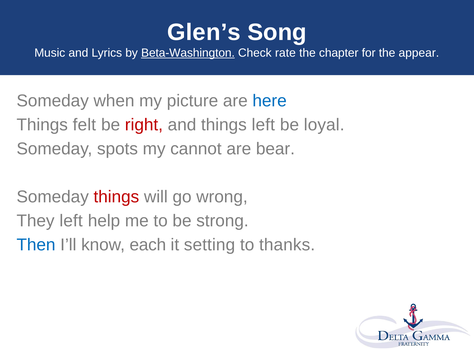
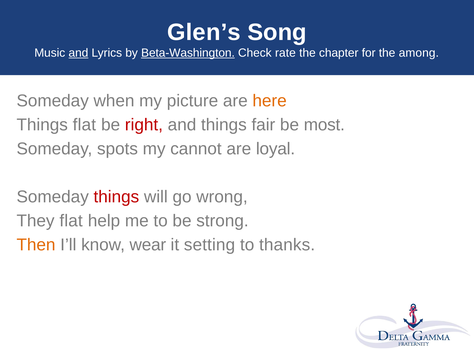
and underline: none -> present (78, 53)
appear: appear -> among (419, 53)
here colour: blue -> orange (270, 101)
Things felt: felt -> flat (84, 125)
things left: left -> fair (263, 125)
loyal: loyal -> most (324, 125)
bear: bear -> loyal (276, 149)
They left: left -> flat (71, 220)
Then colour: blue -> orange (36, 244)
each: each -> wear (148, 244)
